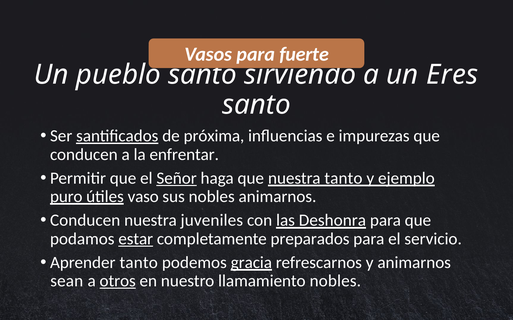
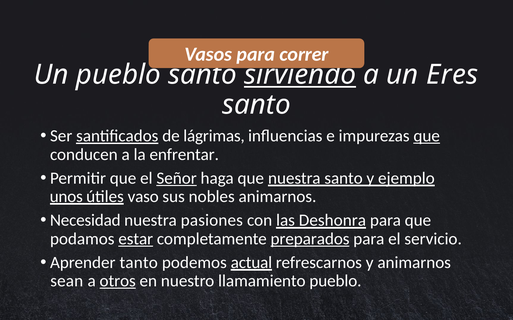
fuerte: fuerte -> correr (304, 54)
sirviendo underline: none -> present (300, 75)
próxima: próxima -> lágrimas (214, 136)
que underline: none -> present (427, 136)
nuestra tanto: tanto -> santo (344, 179)
puro: puro -> unos (66, 197)
Conducen: Conducen -> Necesidad (85, 221)
juveniles: juveniles -> pasiones (212, 221)
preparados underline: none -> present (310, 239)
gracia: gracia -> actual (251, 263)
llamamiento nobles: nobles -> pueblo (335, 282)
